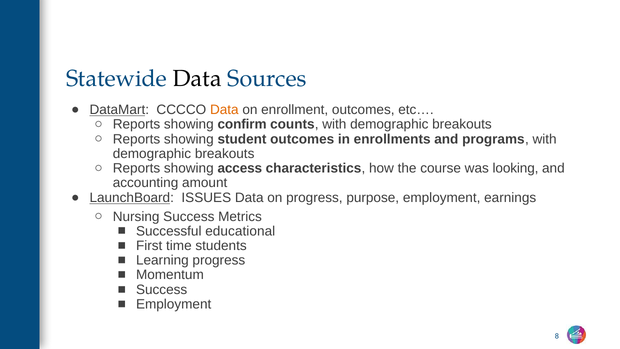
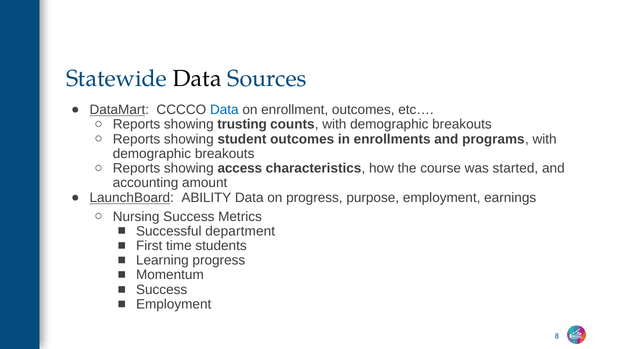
Data colour: orange -> blue (224, 110)
confirm: confirm -> trusting (242, 124)
looking: looking -> started (515, 168)
ISSUES: ISSUES -> ABILITY (206, 198)
educational: educational -> department (240, 231)
